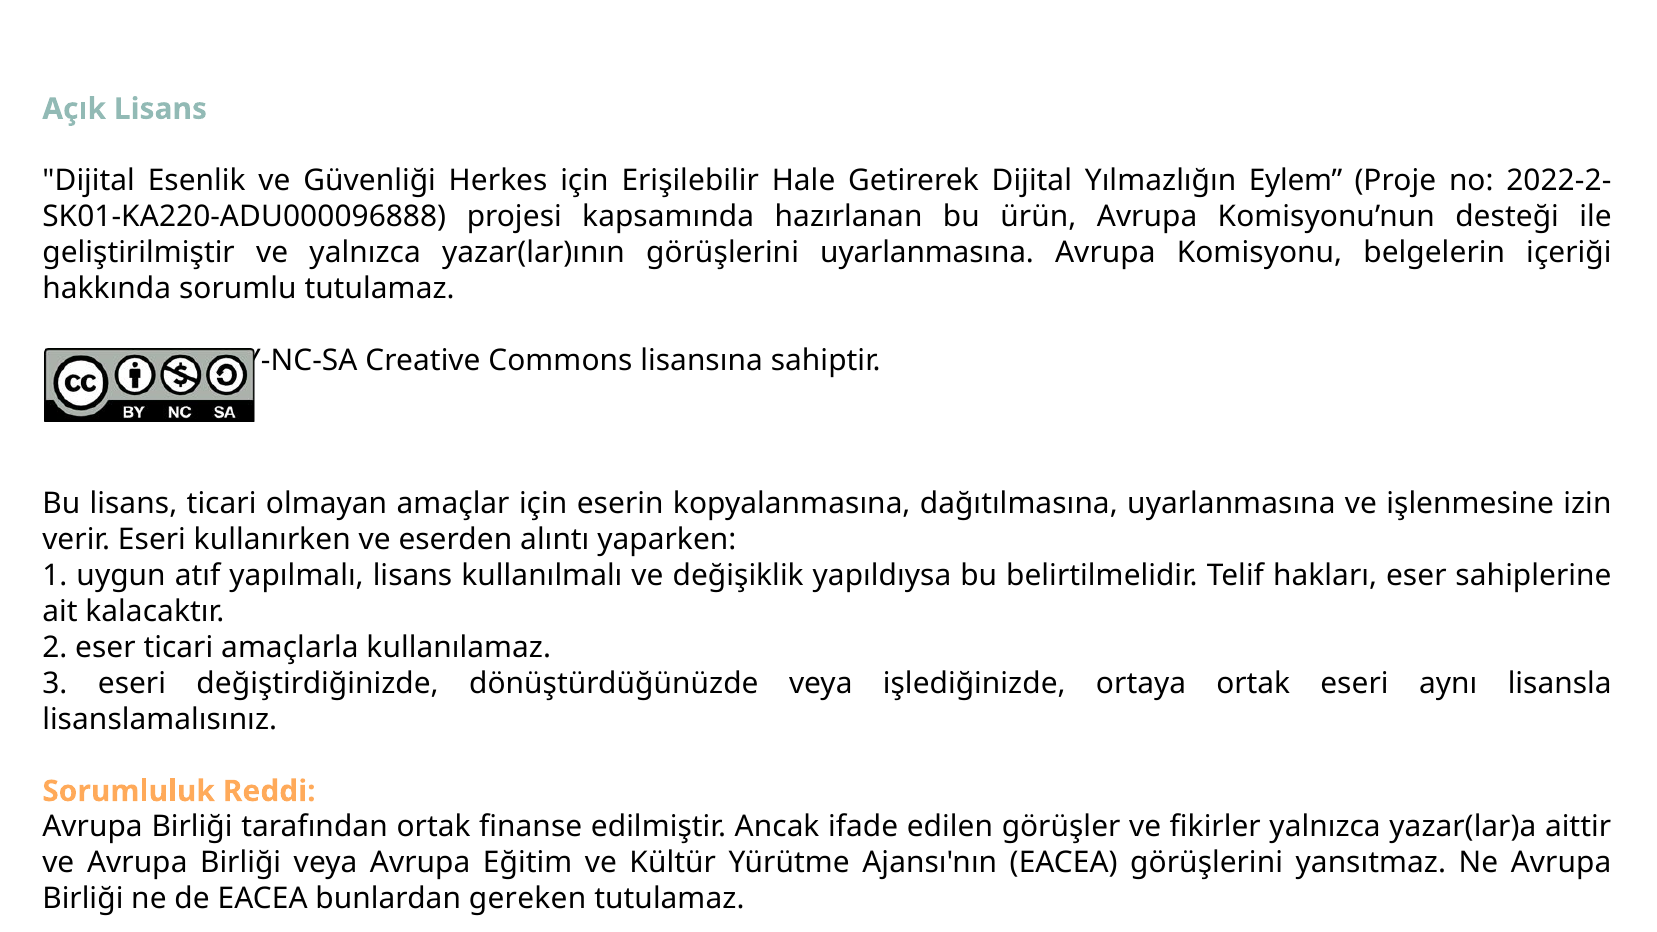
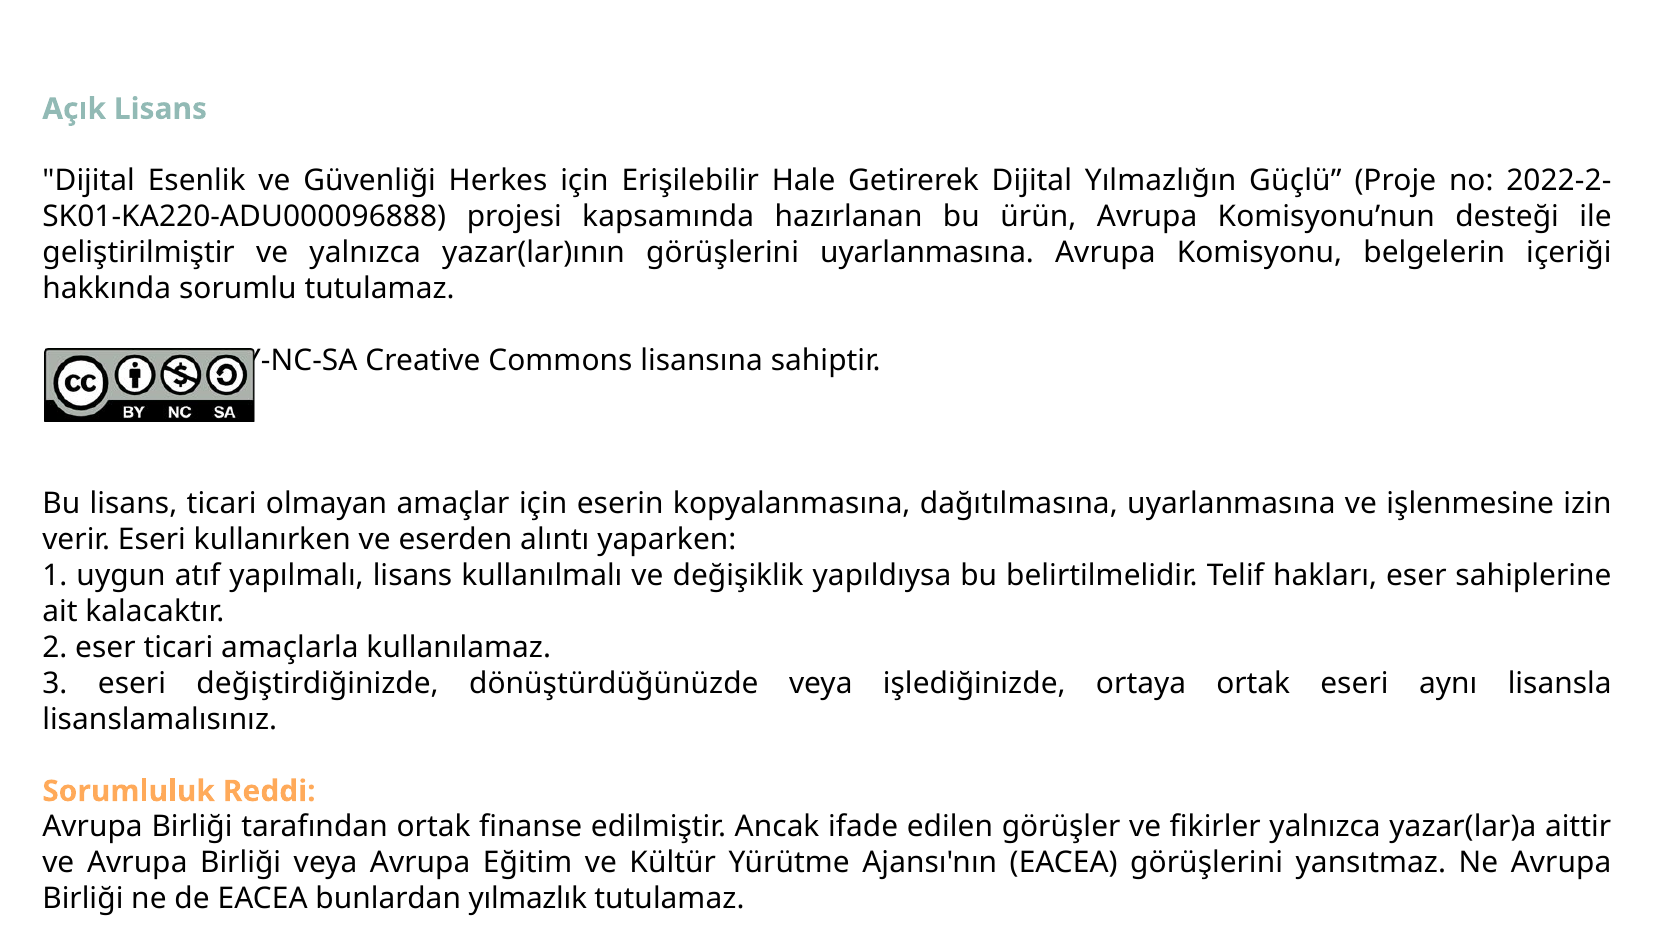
Eylem: Eylem -> Güçlü (1295, 181)
gereken: gereken -> yılmazlık (528, 899)
